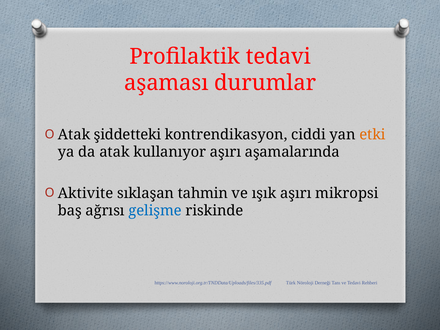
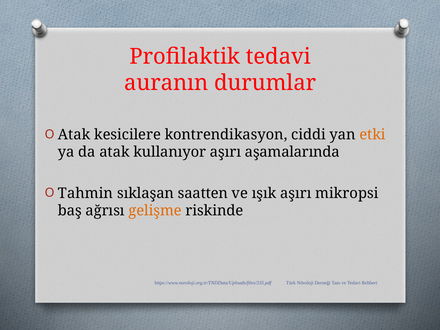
aşaması: aşaması -> auranın (166, 83)
şiddetteki: şiddetteki -> kesicilere (127, 135)
Aktivite: Aktivite -> Tahmin (86, 193)
tahmin: tahmin -> saatten (203, 193)
gelişme colour: blue -> orange (155, 211)
